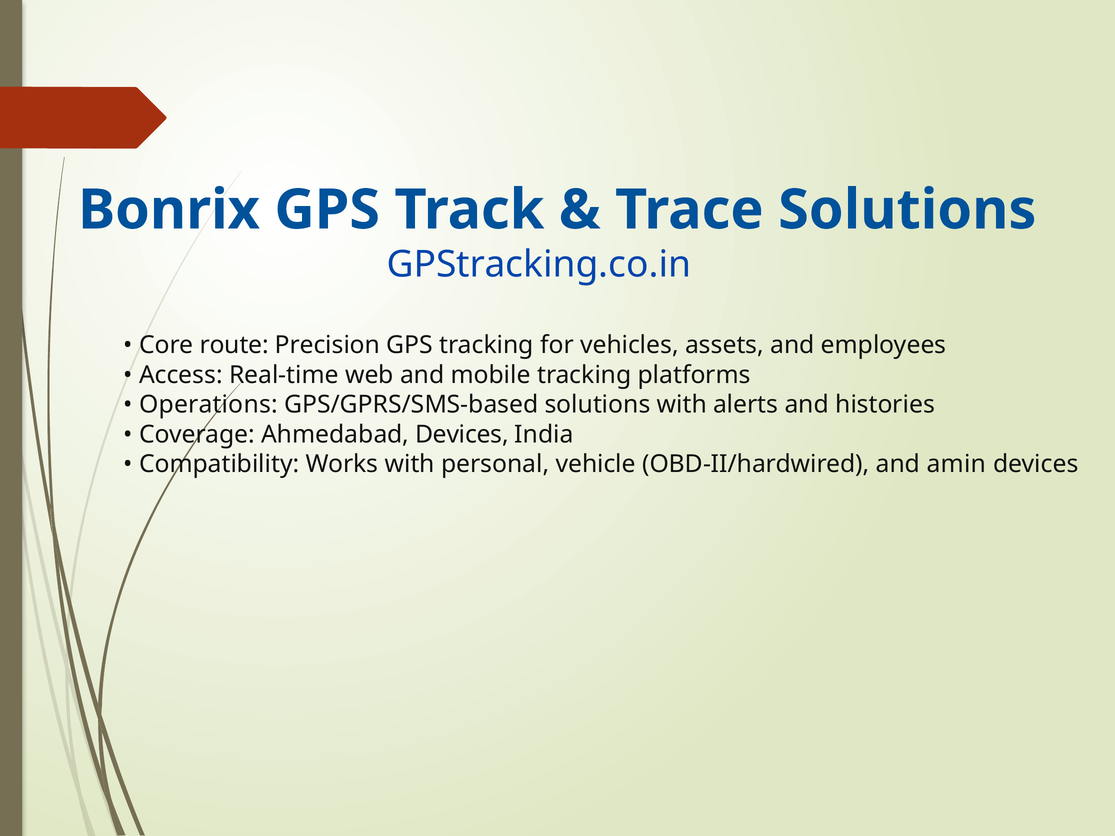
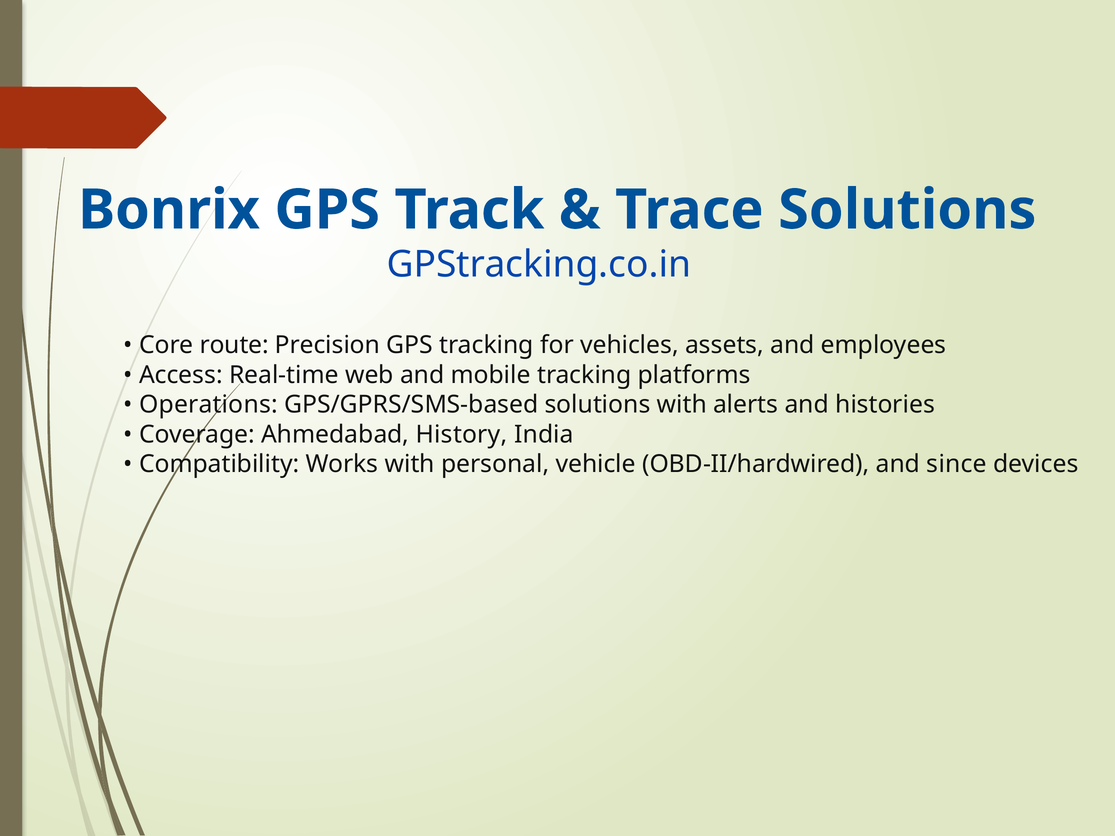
Ahmedabad Devices: Devices -> History (462, 435)
amin: amin -> since (957, 464)
